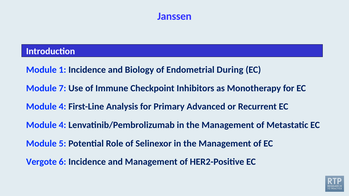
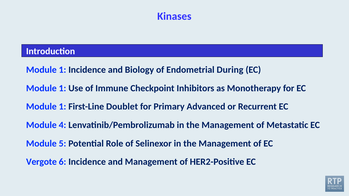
Janssen: Janssen -> Kinases (174, 16)
7: 7 -> 1 (62, 88)
4: 4 -> 1 (62, 107)
Analysis: Analysis -> Doublet (122, 107)
